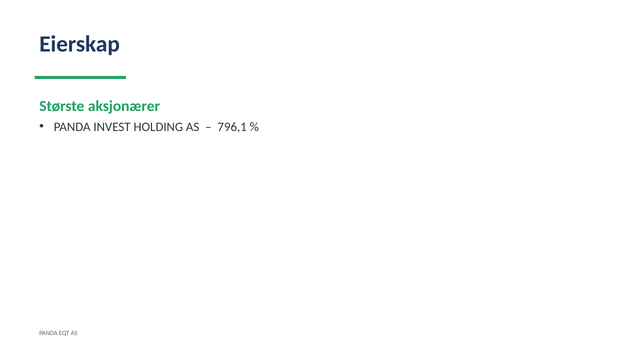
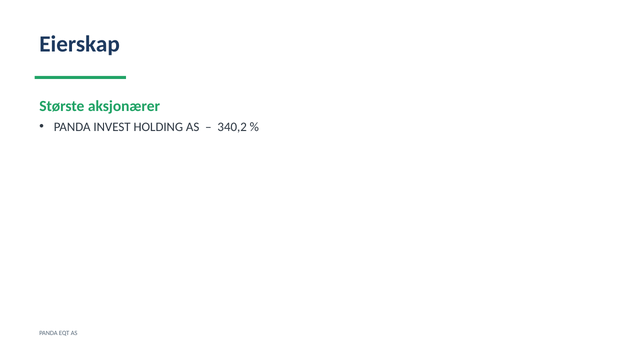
796,1: 796,1 -> 340,2 (232, 127)
